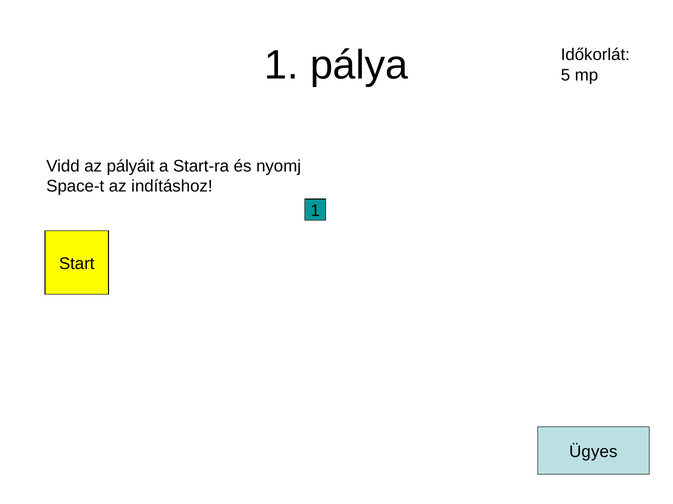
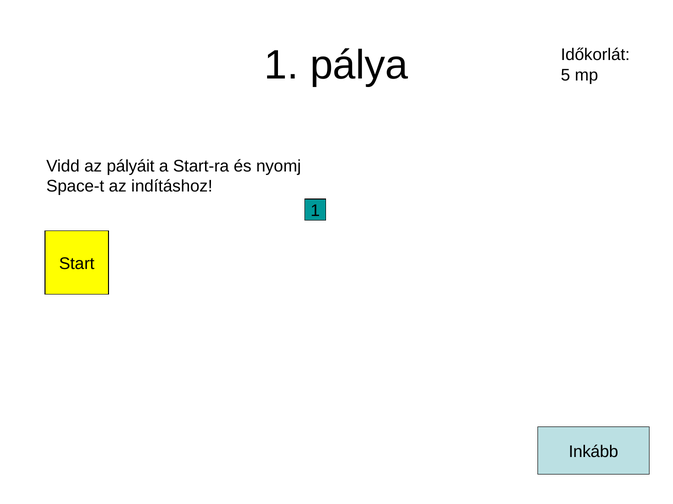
Ügyes: Ügyes -> Inkább (594, 452)
